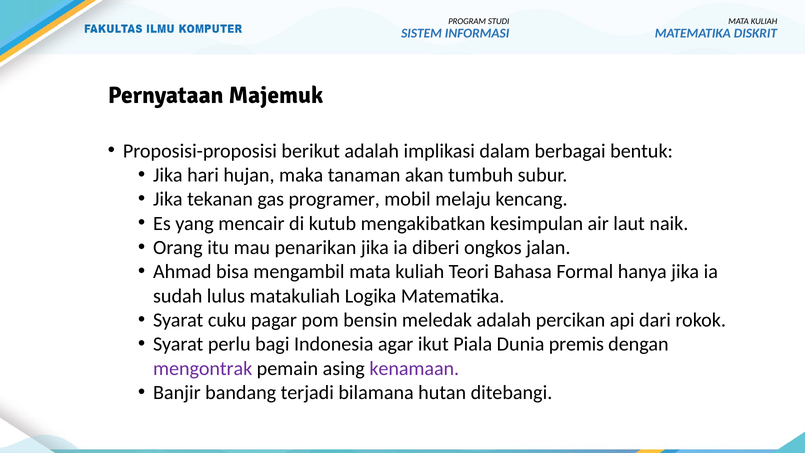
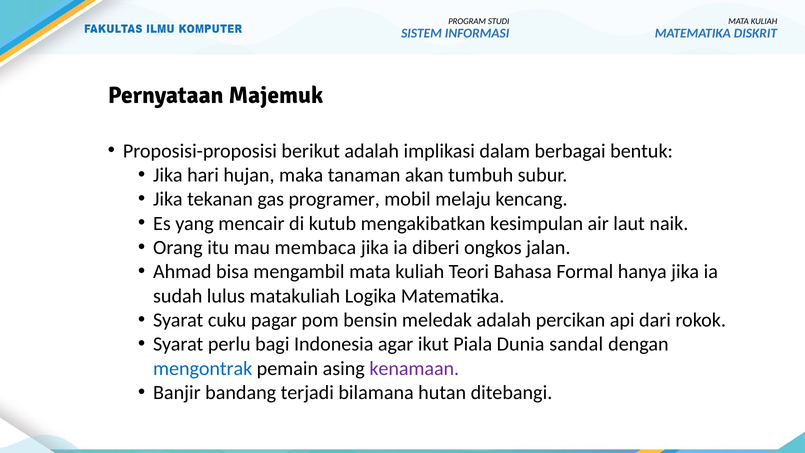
penarikan: penarikan -> membaca (315, 247)
premis: premis -> sandal (576, 344)
mengontrak colour: purple -> blue (203, 368)
